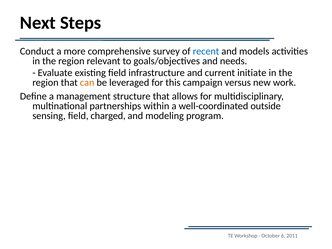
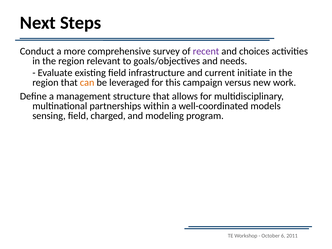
recent colour: blue -> purple (206, 51)
models: models -> choices (254, 51)
outside: outside -> models (266, 106)
